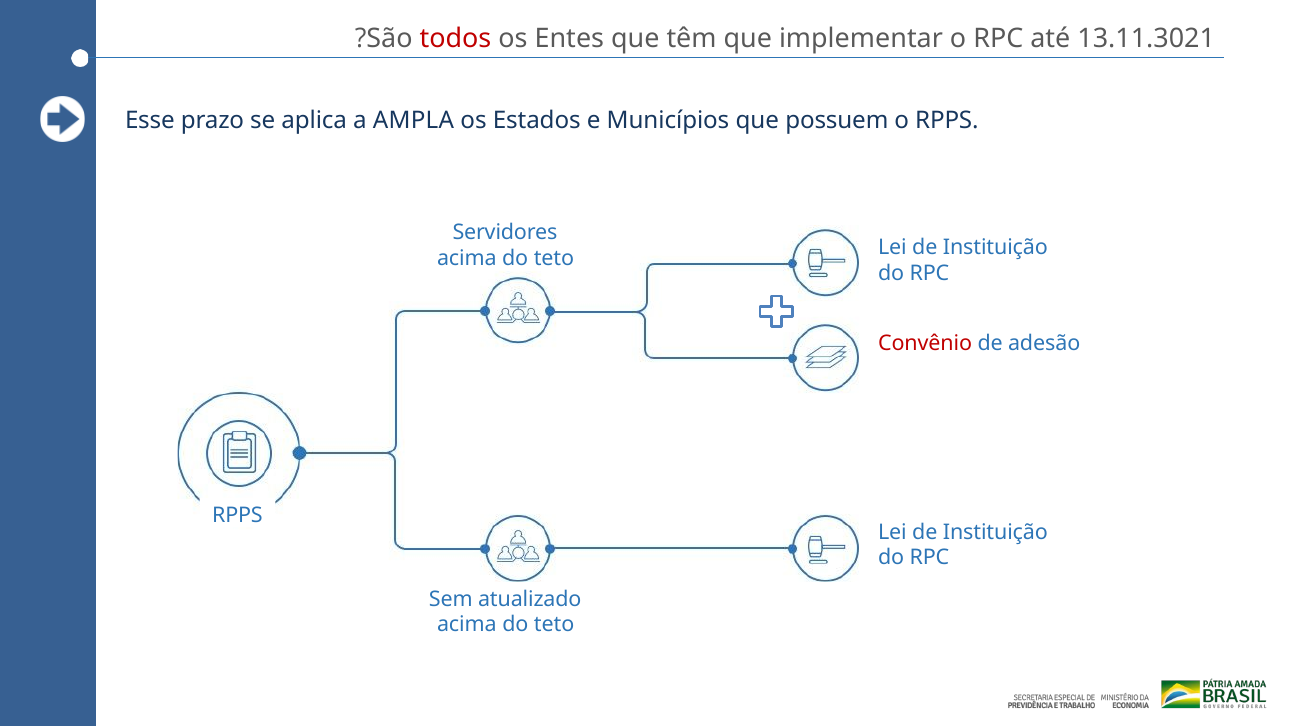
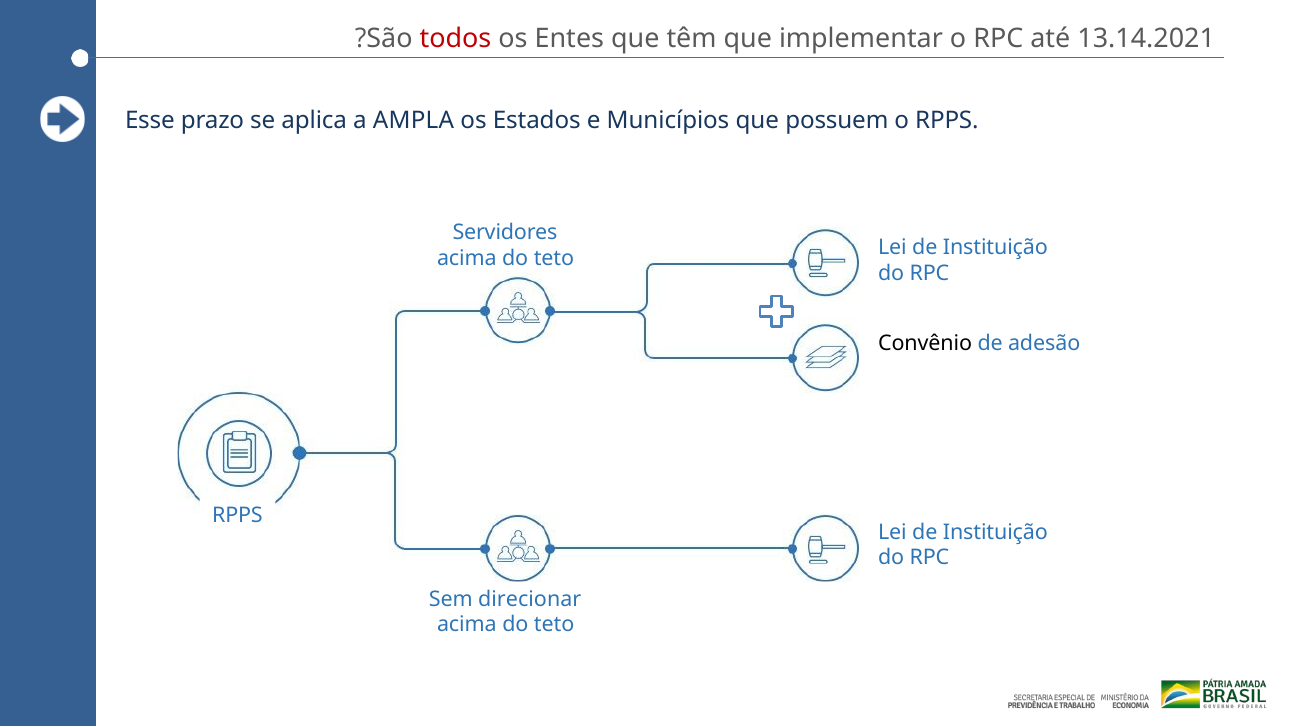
13.11.3021: 13.11.3021 -> 13.14.2021 (1146, 38)
Convênio colour: red -> black (925, 344)
atualizado: atualizado -> direcionar (530, 599)
